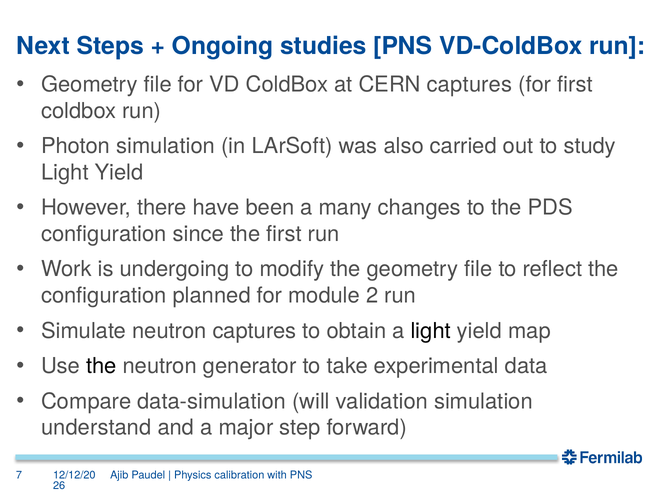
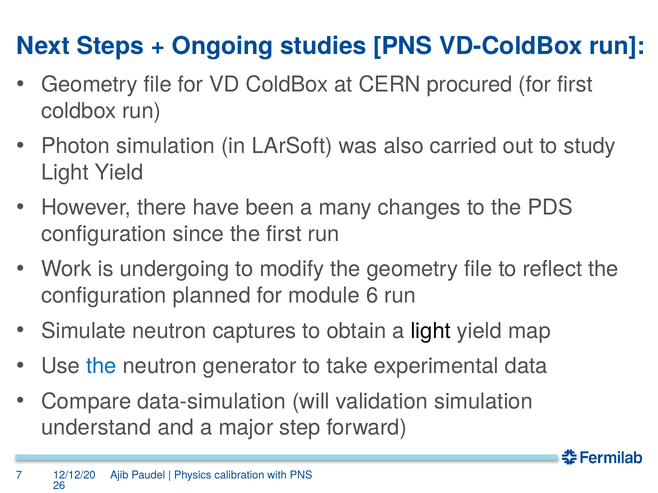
CERN captures: captures -> procured (470, 85)
2: 2 -> 6 (372, 296)
the colour: black -> blue (101, 366)
